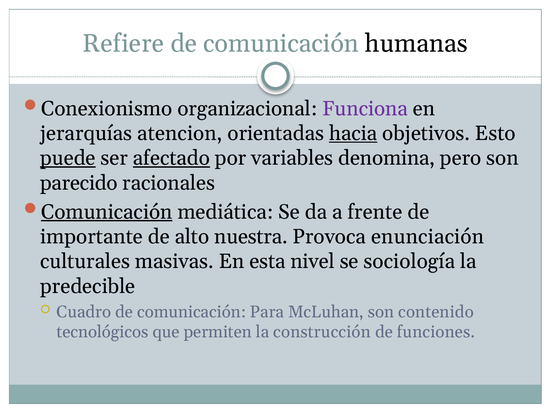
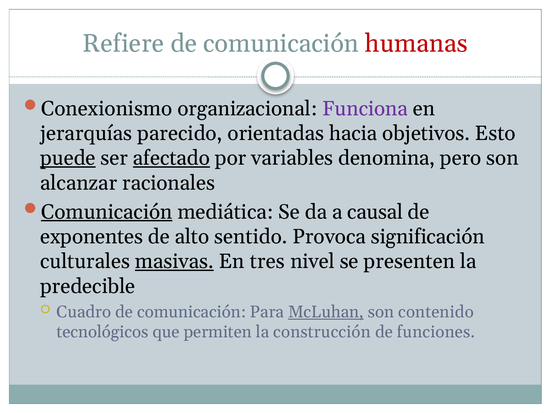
humanas colour: black -> red (416, 43)
atencion: atencion -> parecido (180, 133)
hacia underline: present -> none (353, 133)
parecido: parecido -> alcanzar (79, 183)
frente: frente -> causal (375, 212)
importante: importante -> exponentes (92, 237)
nuestra: nuestra -> sentido (251, 237)
enunciación: enunciación -> significación (428, 237)
masivas underline: none -> present (174, 262)
esta: esta -> tres (267, 262)
sociología: sociología -> presenten (409, 262)
McLuhan underline: none -> present (326, 312)
